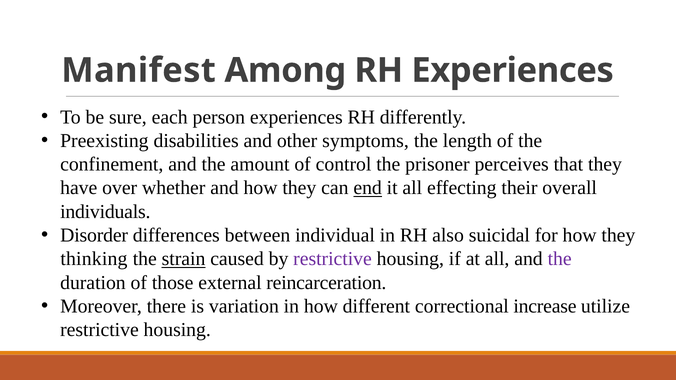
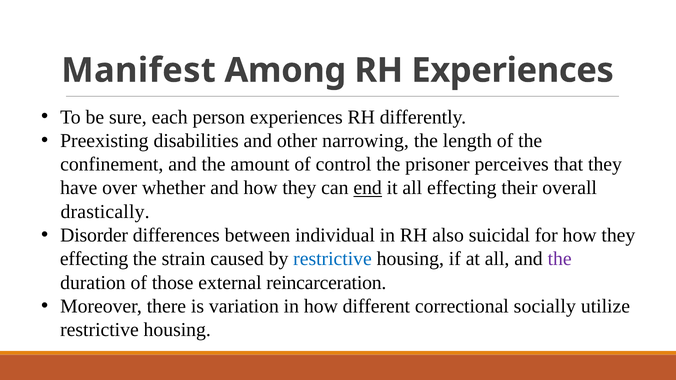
symptoms: symptoms -> narrowing (366, 141)
individuals: individuals -> drastically (105, 212)
thinking: thinking -> effecting (94, 259)
strain underline: present -> none (184, 259)
restrictive colour: purple -> blue (333, 259)
increase: increase -> socially (545, 306)
